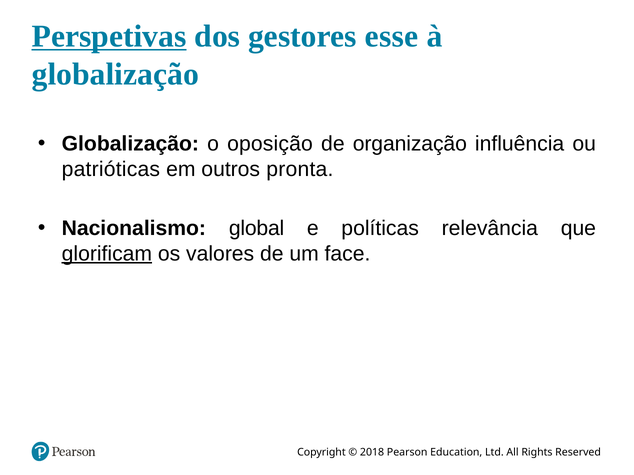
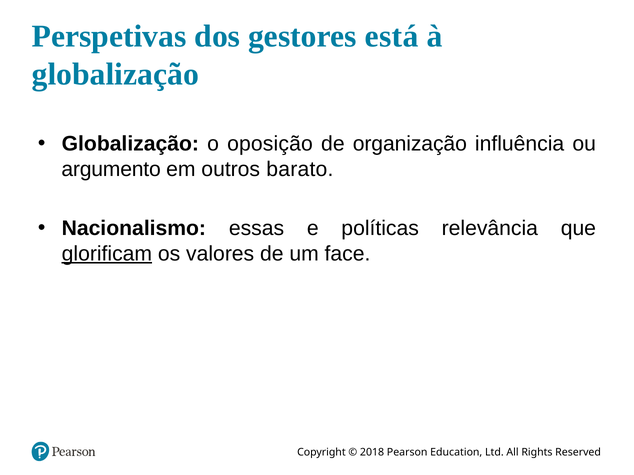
Perspetivas underline: present -> none (109, 36)
esse: esse -> está (392, 36)
patrióticas: patrióticas -> argumento (111, 169)
pronta: pronta -> barato (300, 169)
global: global -> essas (256, 229)
